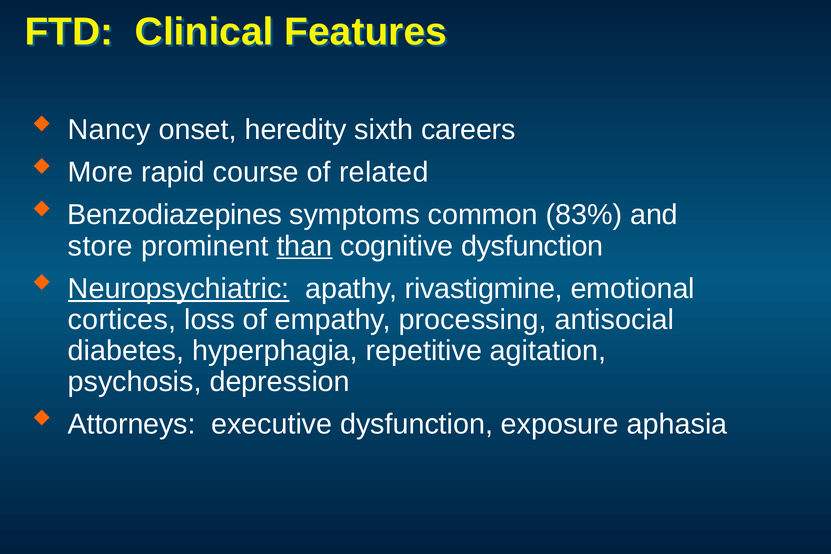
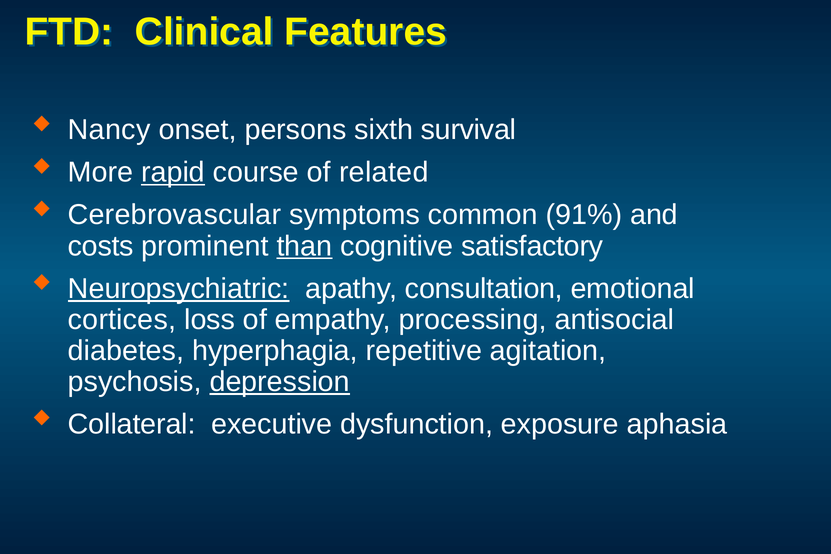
heredity: heredity -> persons (296, 130)
careers: careers -> survival (468, 130)
rapid underline: none -> present (173, 172)
Benzodiazepines: Benzodiazepines -> Cerebrovascular (175, 215)
83%: 83% -> 91% (584, 215)
store: store -> costs (101, 246)
cognitive dysfunction: dysfunction -> satisfactory (532, 246)
rivastigmine: rivastigmine -> consultation (484, 289)
depression underline: none -> present (280, 382)
Attorneys: Attorneys -> Collateral (132, 424)
